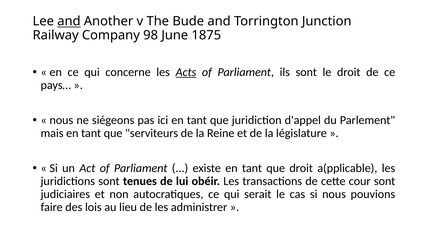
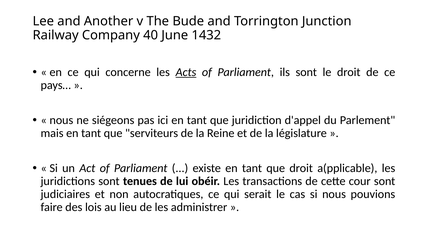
and underline: present -> none (69, 21)
98: 98 -> 40 (151, 35)
1875: 1875 -> 1432 (206, 35)
